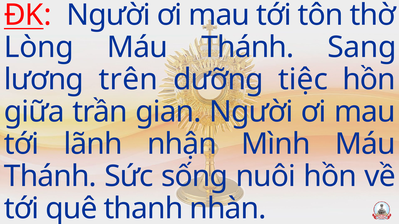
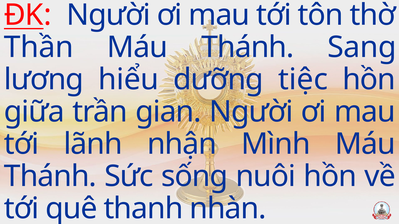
Lòng: Lòng -> Thần (39, 47)
trên: trên -> hiểu (129, 80)
